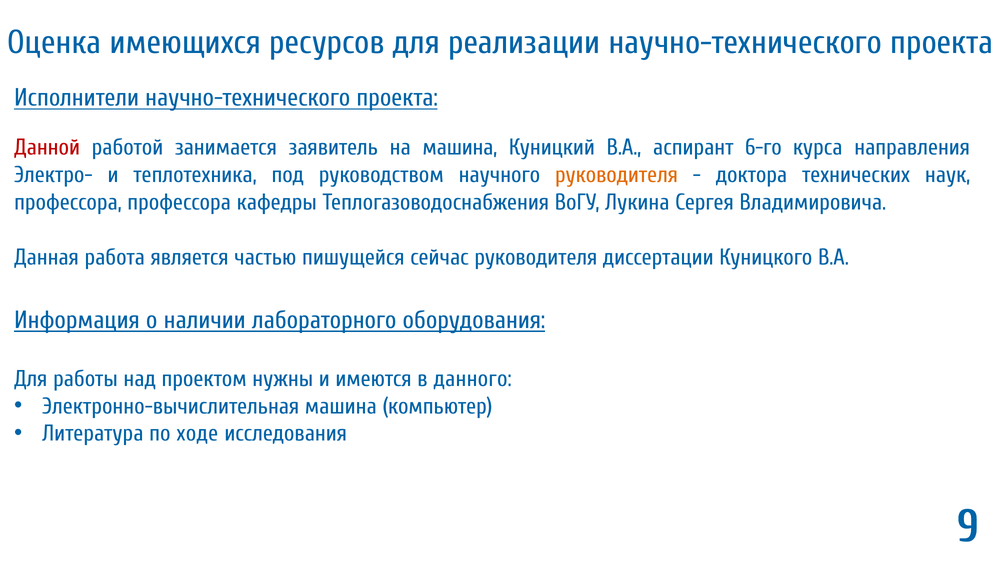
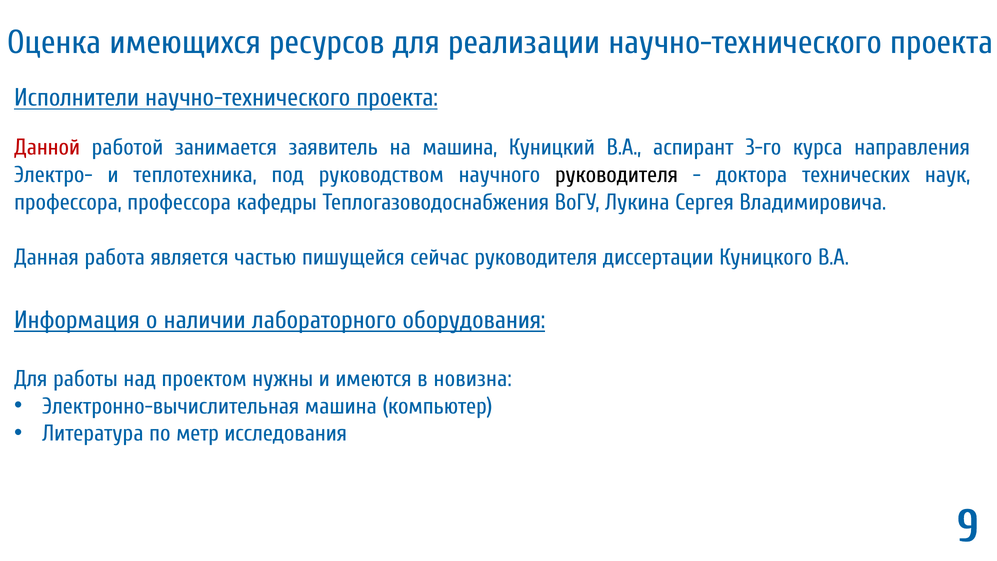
6-го: 6-го -> 3-го (763, 147)
руководителя colour: orange -> black (617, 175)
данного: данного -> новизна (473, 378)
ходе: ходе -> метр (198, 433)
